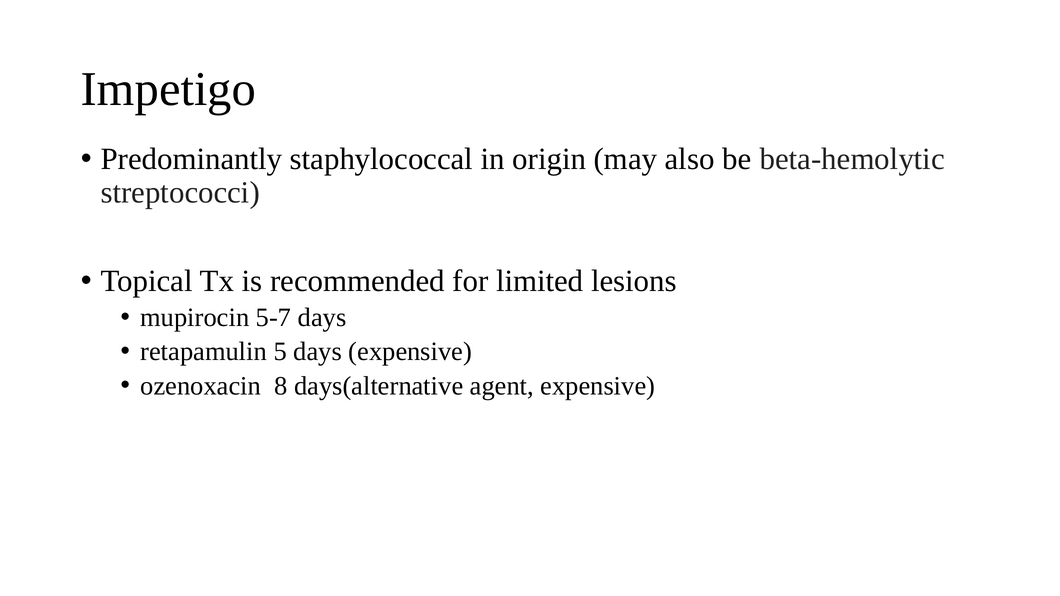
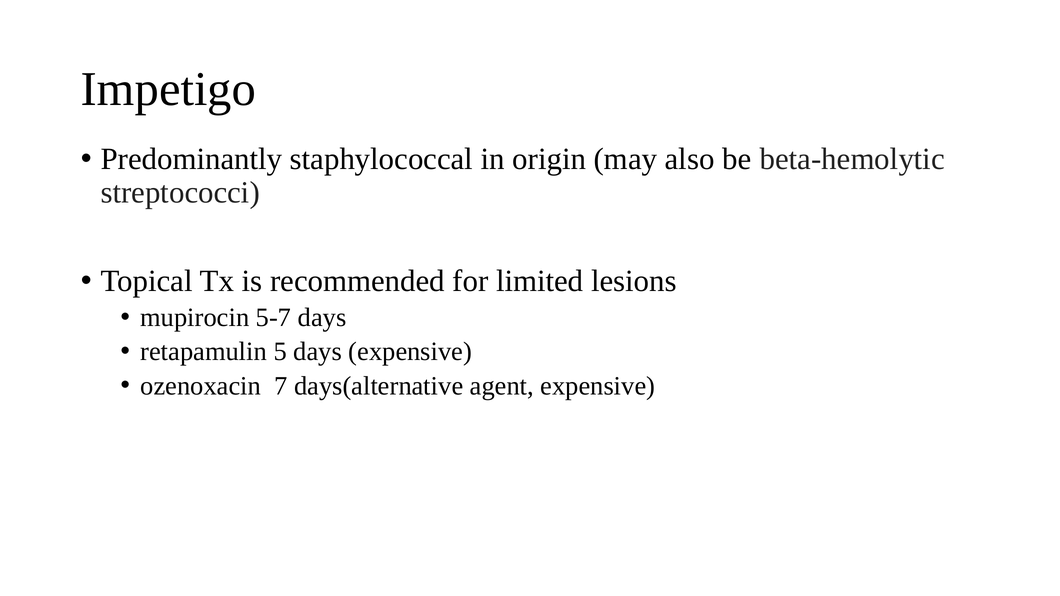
8: 8 -> 7 (281, 386)
